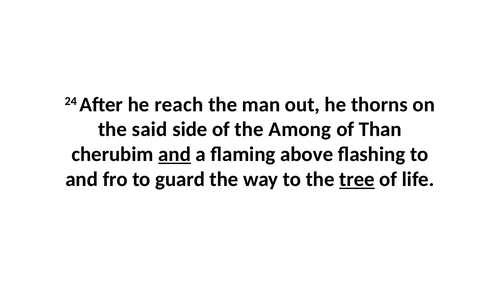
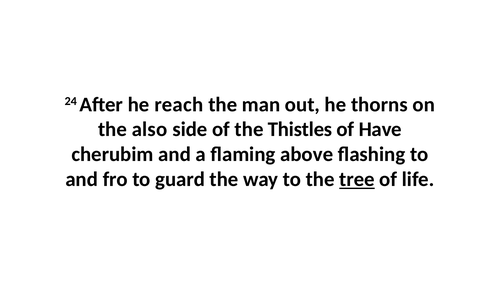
said: said -> also (150, 130)
Among: Among -> Thistles (300, 130)
Than: Than -> Have (380, 130)
and underline: present -> none (175, 155)
